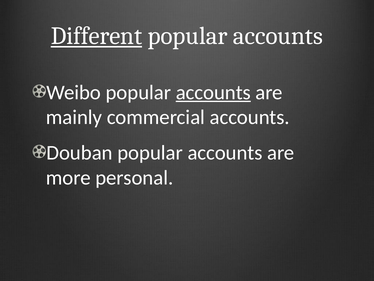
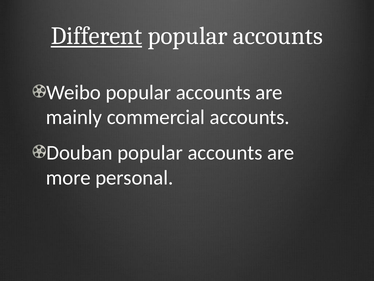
accounts underline: present -> none (213, 92)
